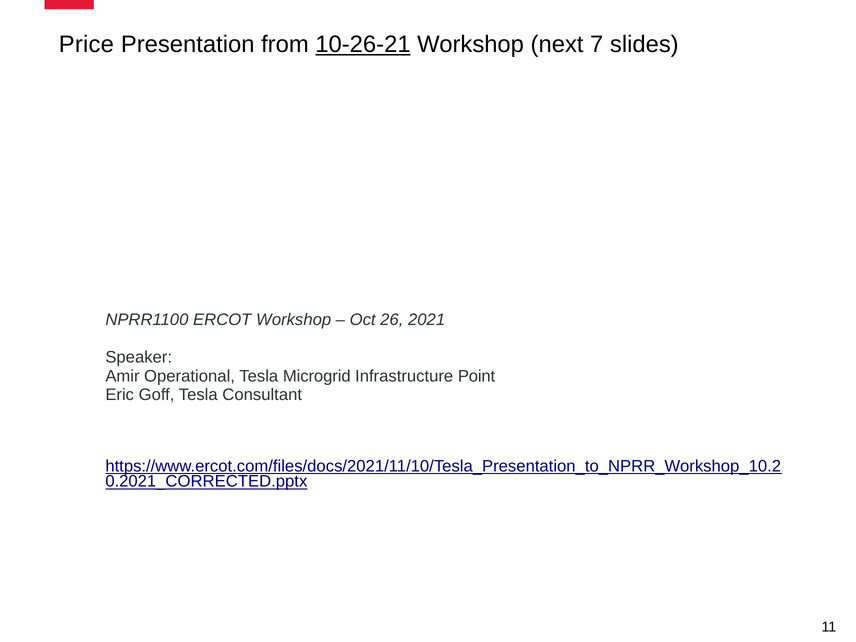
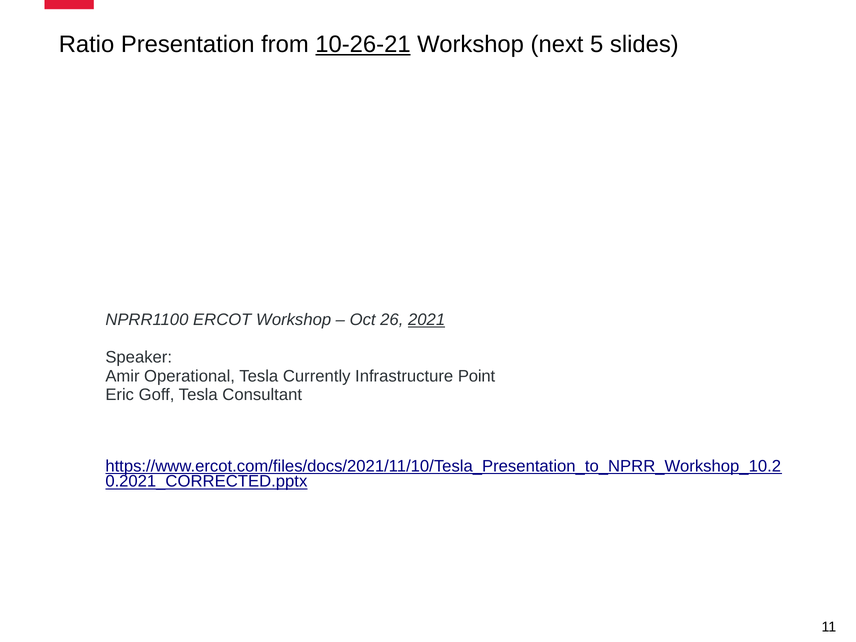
Price: Price -> Ratio (87, 45)
7: 7 -> 5 (597, 45)
2021 underline: none -> present (427, 320)
Microgrid: Microgrid -> Currently (317, 376)
